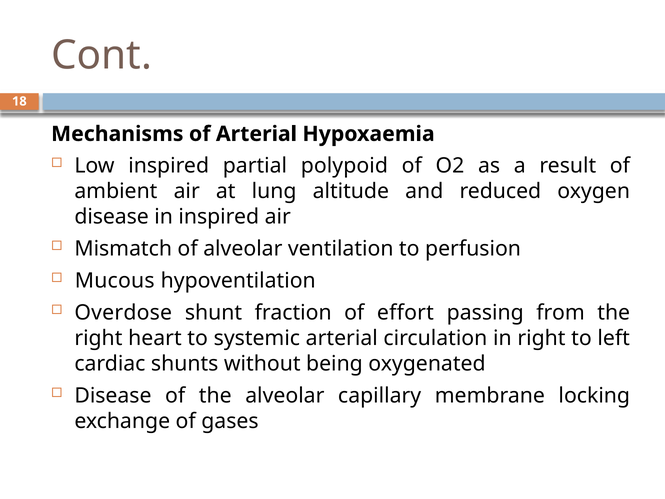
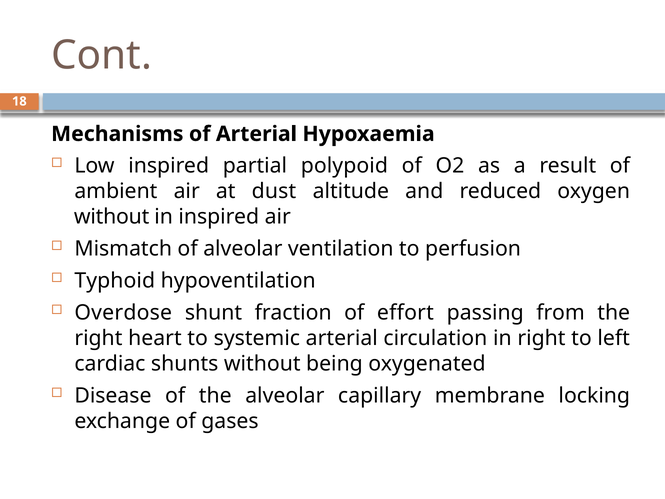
lung: lung -> dust (274, 191)
disease: disease -> without (112, 217)
Mucous: Mucous -> Typhoid (115, 281)
